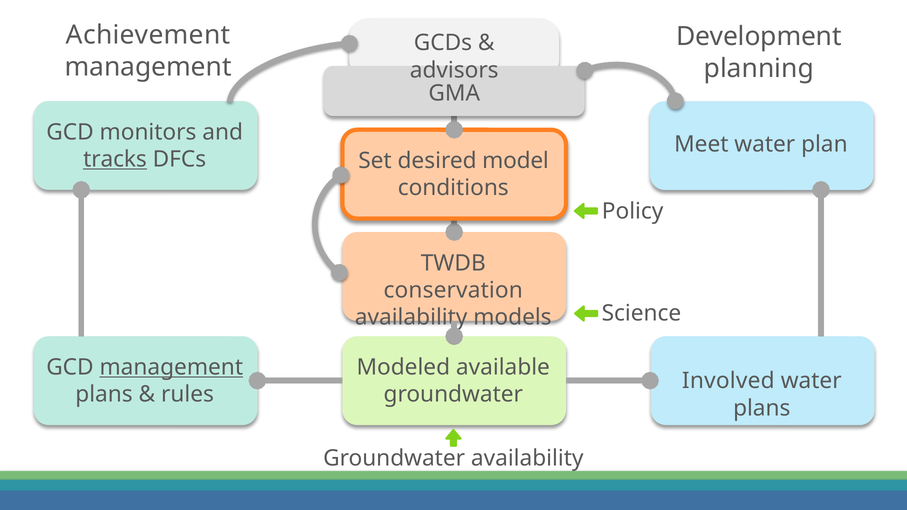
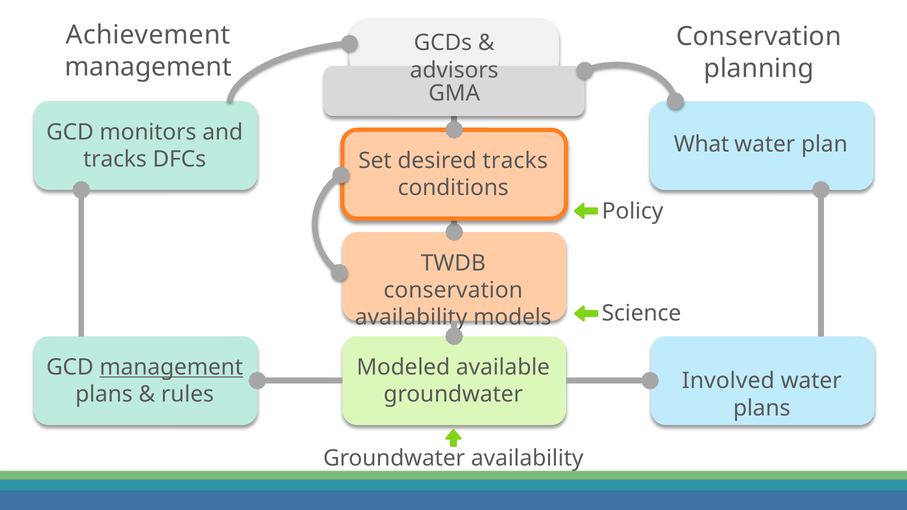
Development: Development -> Conservation (759, 37)
Meet: Meet -> What (701, 145)
tracks underline: present -> none (115, 159)
desired model: model -> tracks (515, 161)
